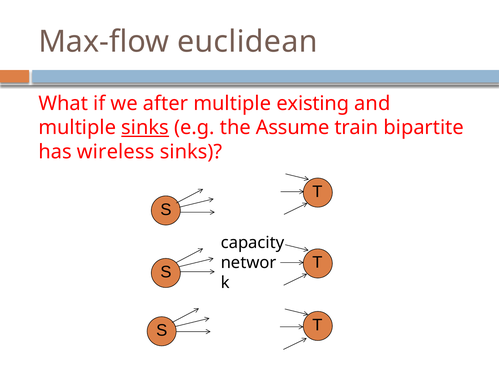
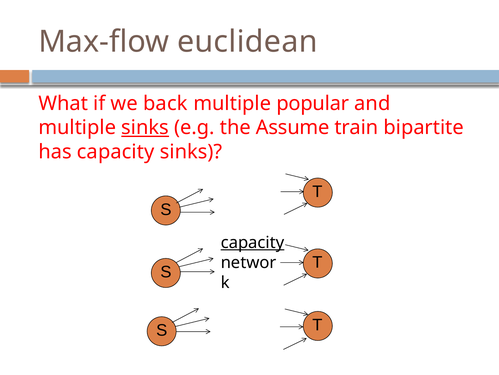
after: after -> back (165, 103)
existing: existing -> popular (313, 103)
has wireless: wireless -> capacity (116, 151)
capacity underline: none -> present (253, 242)
